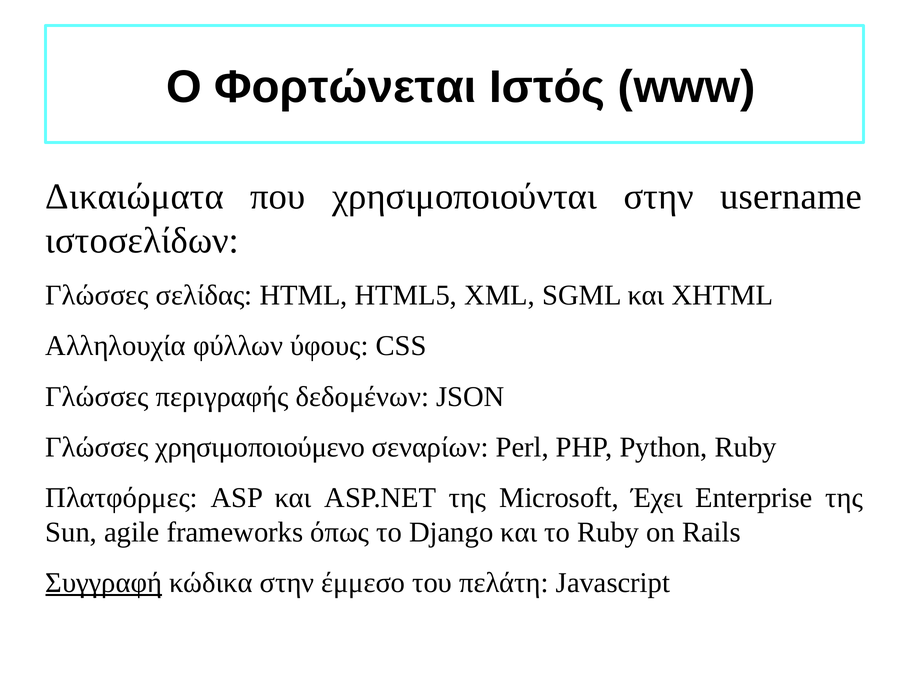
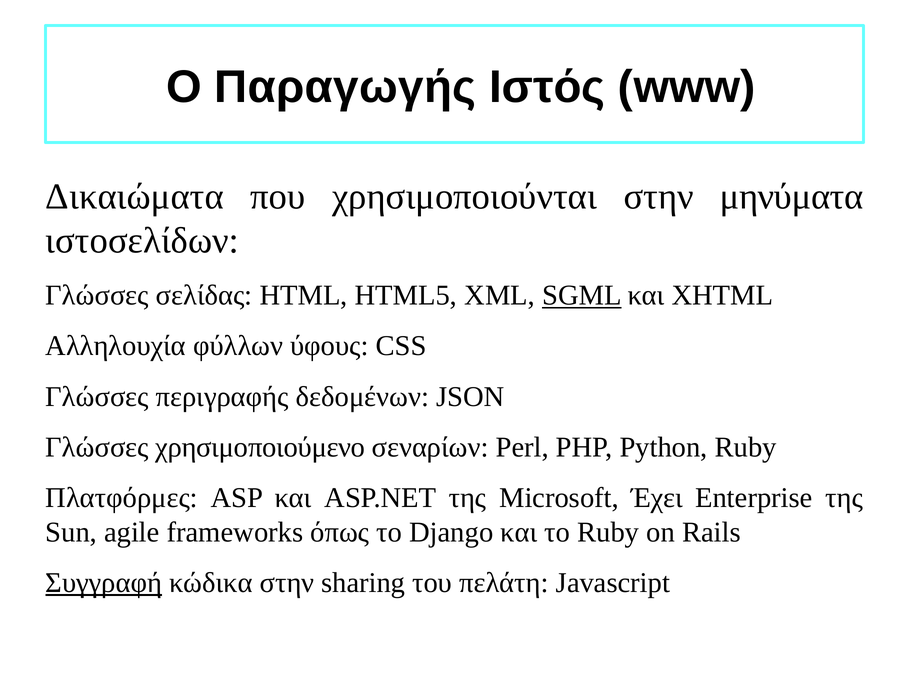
Φορτώνεται: Φορτώνεται -> Παραγωγής (345, 87)
username: username -> μηνύματα (792, 196)
SGML underline: none -> present (582, 295)
έμμεσο: έμμεσο -> sharing (363, 582)
